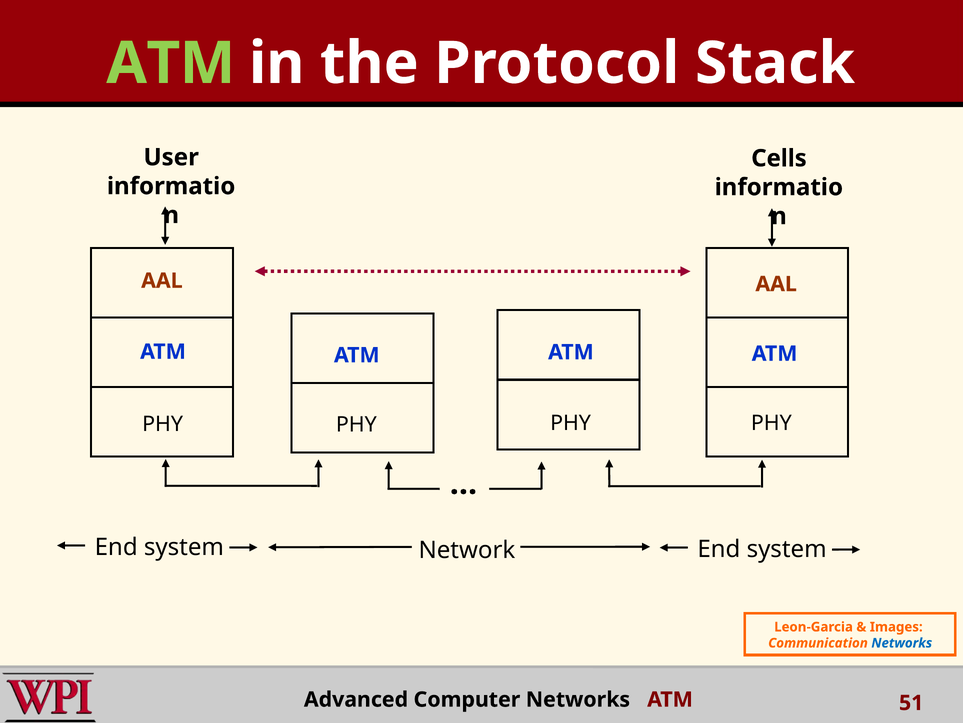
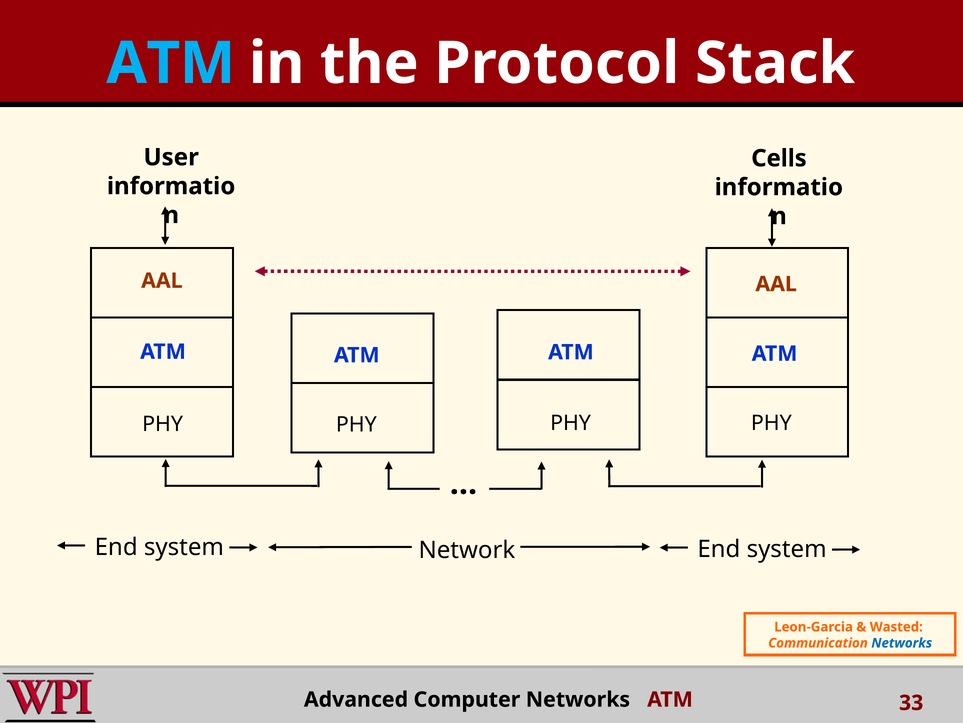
ATM colour: light green -> light blue (171, 63)
Images: Images -> Wasted (896, 626)
51: 51 -> 33 (911, 702)
